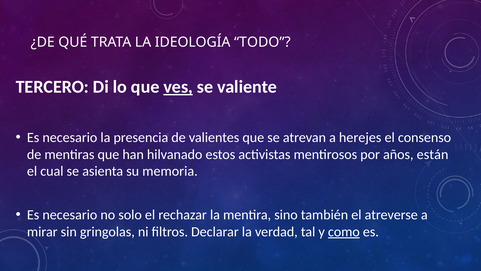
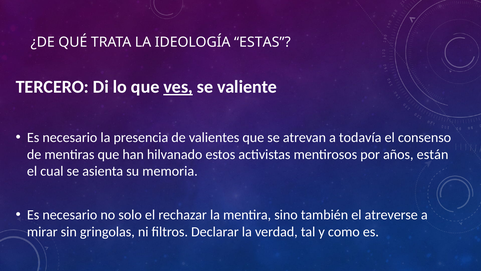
TODO: TODO -> ESTAS (262, 42)
herejes: herejes -> todavía (360, 137)
como underline: present -> none (344, 231)
